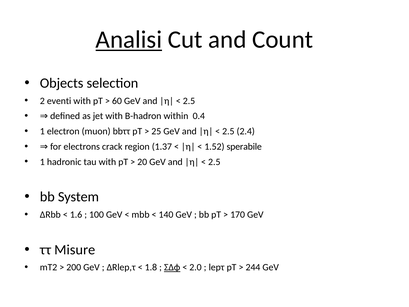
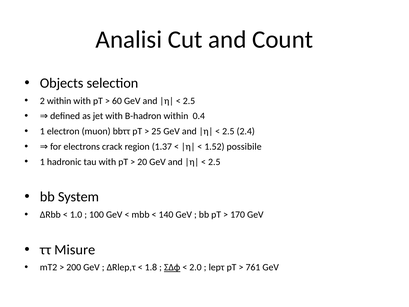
Analisi underline: present -> none (129, 40)
2 eventi: eventi -> within (59, 101)
sperabile: sperabile -> possibile (244, 146)
1.6: 1.6 -> 1.0 (76, 214)
244: 244 -> 761 (253, 267)
